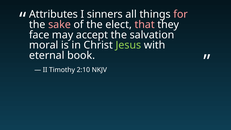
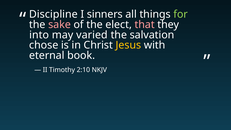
Attributes: Attributes -> Discipline (53, 14)
for colour: pink -> light green (181, 14)
face: face -> into (39, 35)
accept: accept -> varied (92, 35)
moral: moral -> chose (44, 45)
Jesus colour: light green -> yellow (128, 45)
